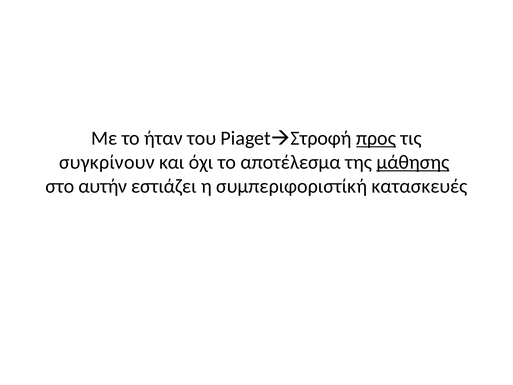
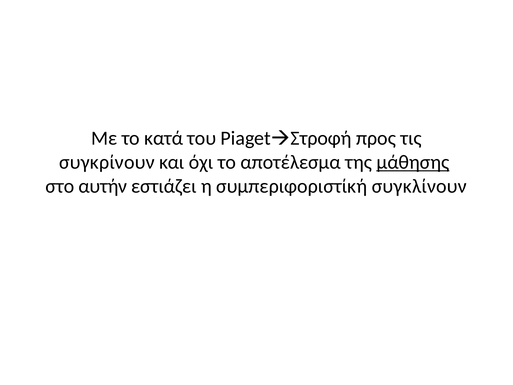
ήταν: ήταν -> κατά (164, 138)
προς underline: present -> none (376, 138)
κατασκευές: κατασκευές -> συγκλίνουν (419, 186)
